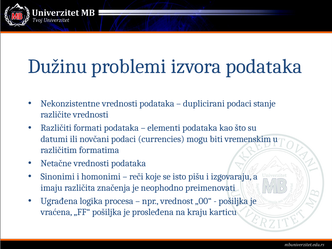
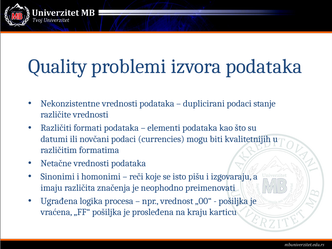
Dužinu: Dužinu -> Quality (58, 66)
vremenskim: vremenskim -> kvalitetnijih (248, 139)
